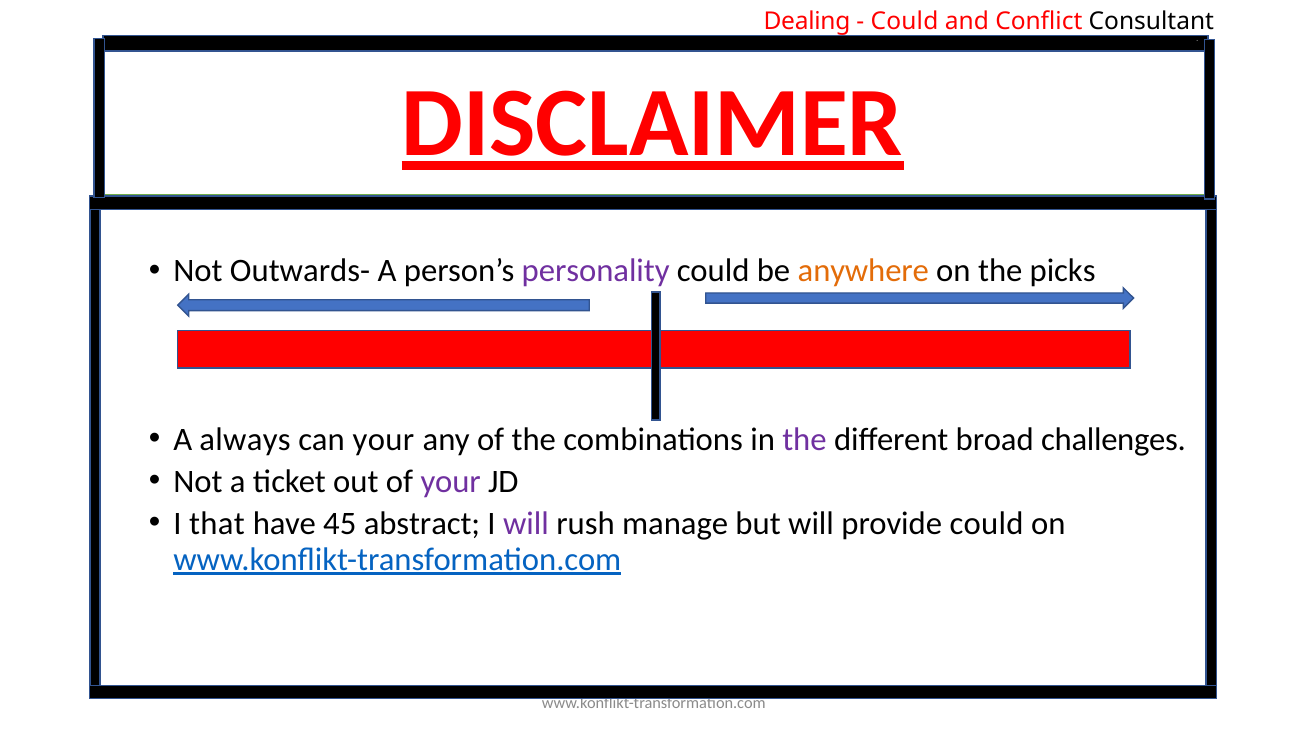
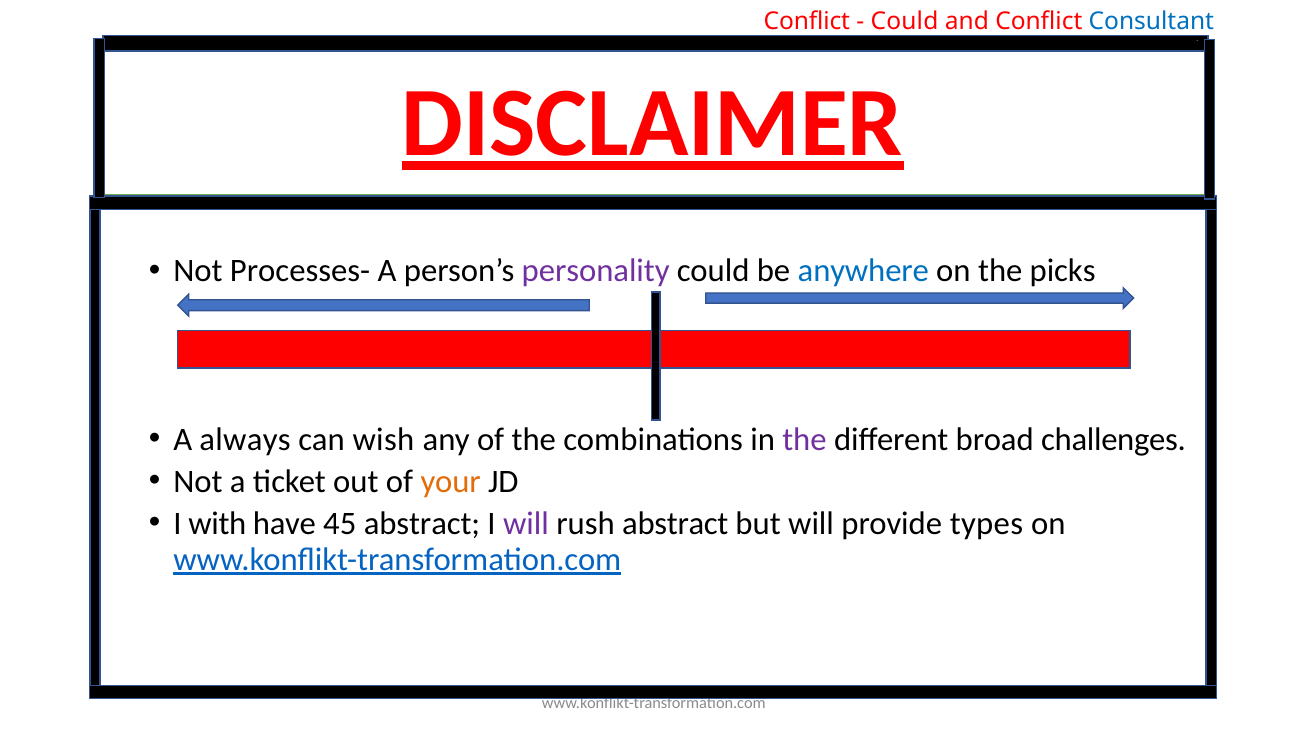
Dealing: Dealing -> Conflict (807, 21)
Consultant colour: black -> blue (1151, 21)
Outwards-: Outwards- -> Processes- (300, 271)
anywhere colour: orange -> blue (863, 271)
can your: your -> wish (383, 439)
your colour: purple -> orange (451, 481)
that: that -> with (217, 523)
rush manage: manage -> abstract (675, 523)
provide could: could -> types (986, 523)
